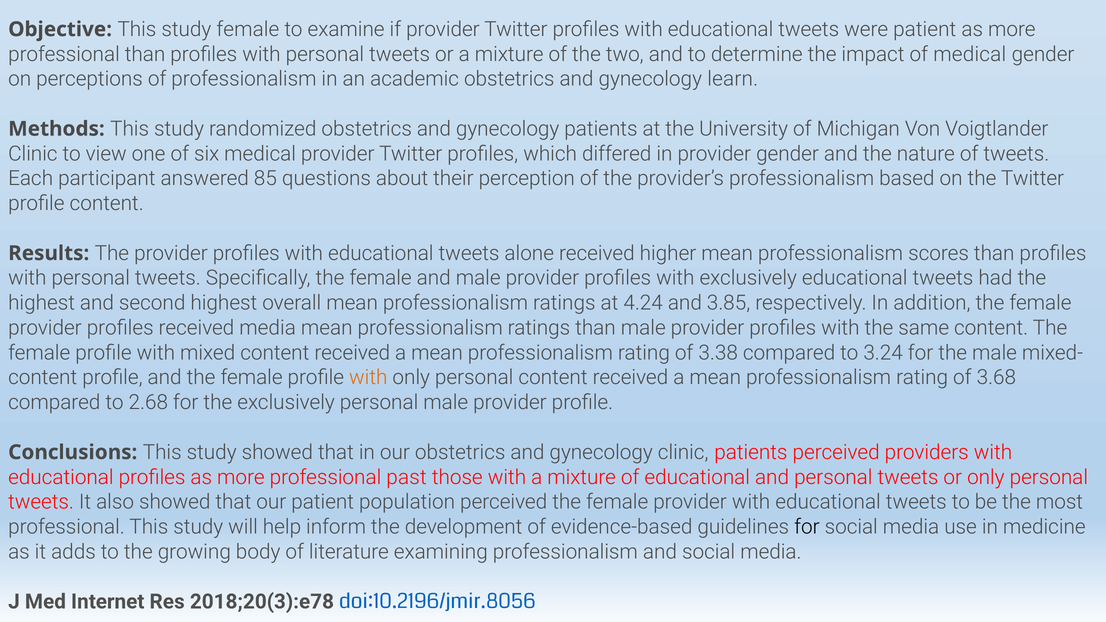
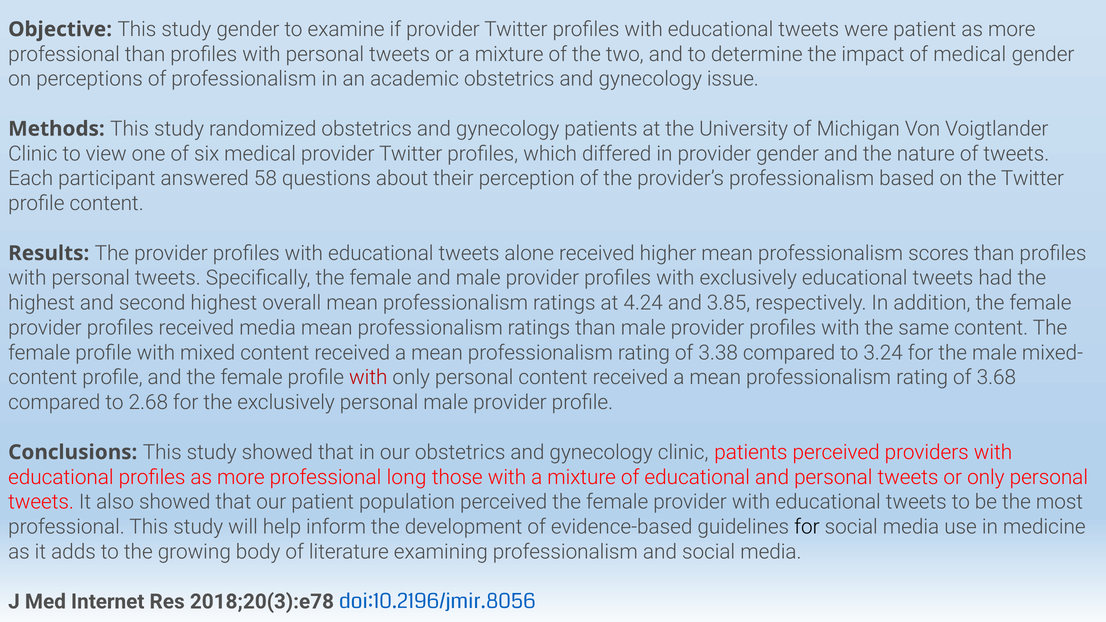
study female: female -> gender (248, 29)
learn: learn -> issue (733, 79)
85: 85 -> 58 (265, 179)
with colour: orange -> red (368, 378)
past: past -> long (407, 477)
